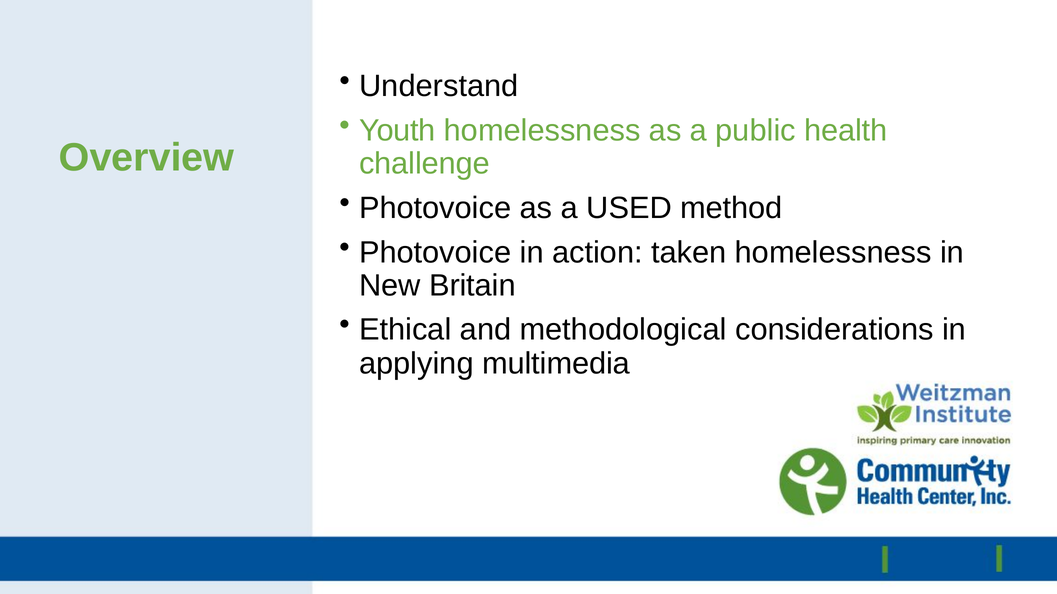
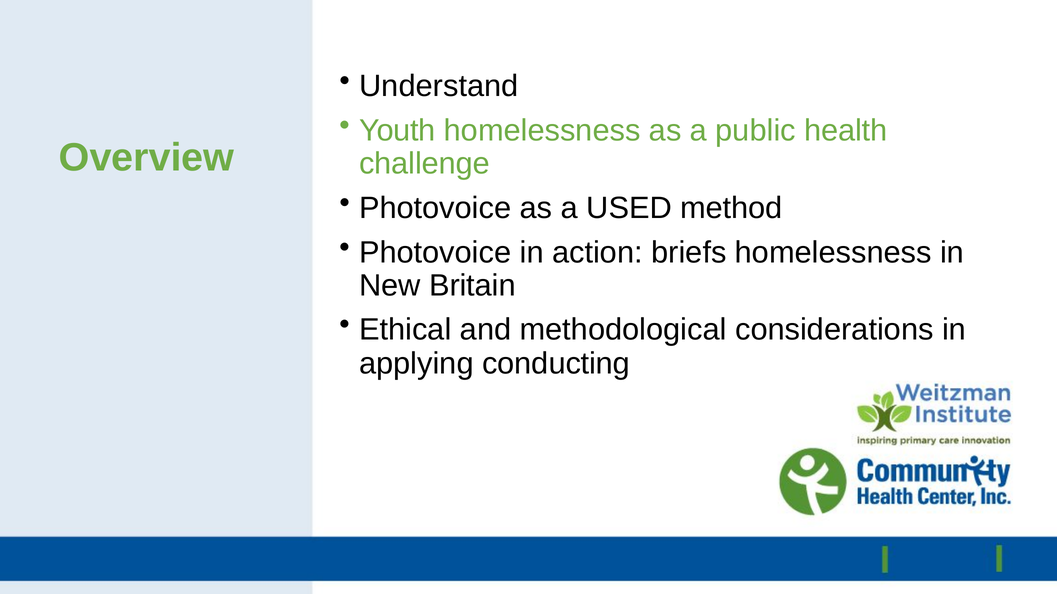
taken: taken -> briefs (689, 253)
multimedia: multimedia -> conducting (556, 364)
